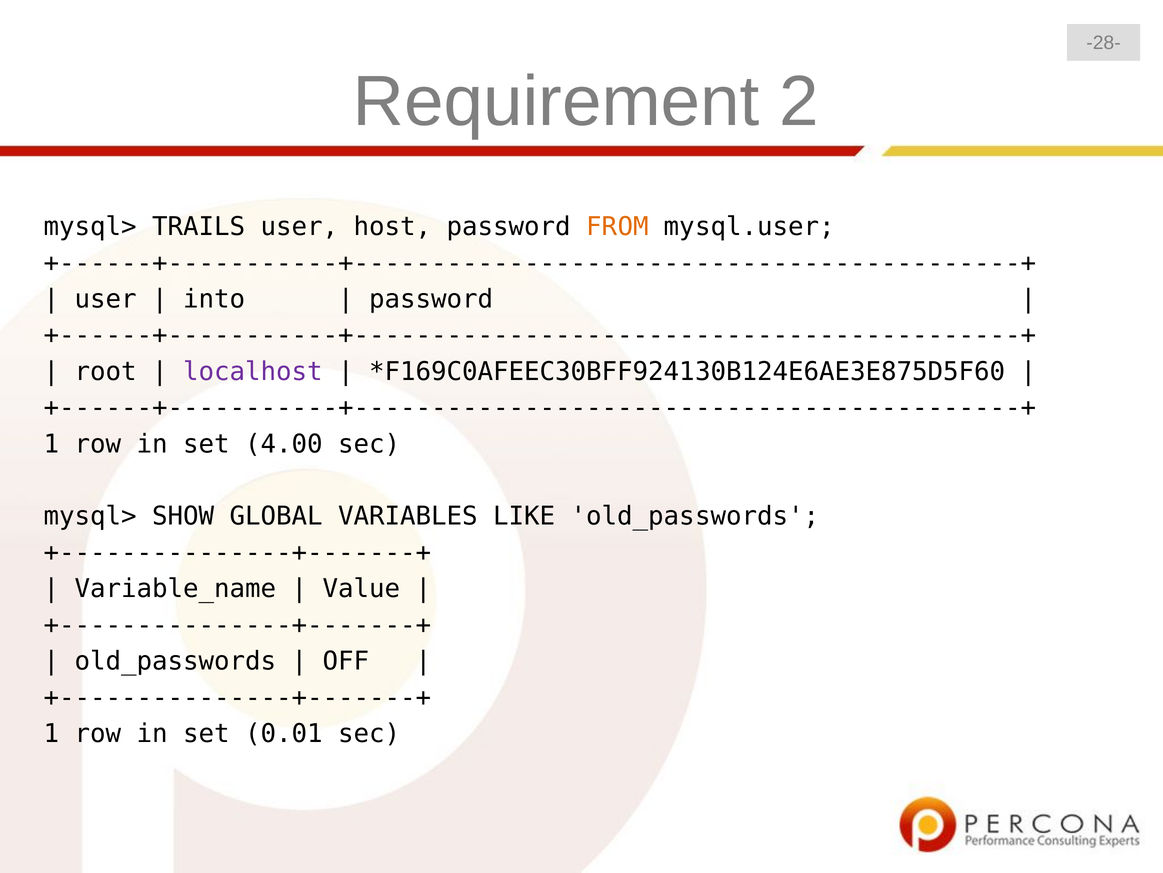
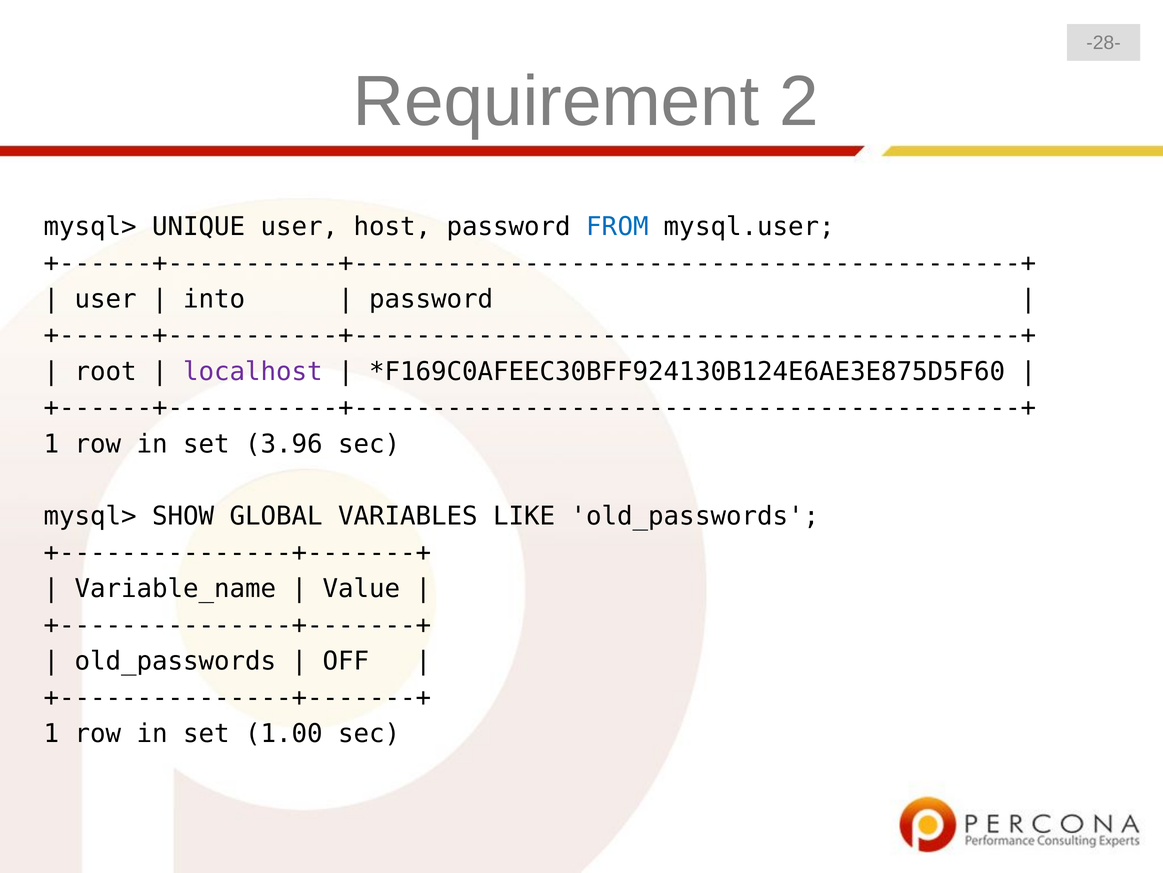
TRAILS: TRAILS -> UNIQUE (199, 227)
FROM colour: orange -> blue (618, 227)
4.00: 4.00 -> 3.96 (284, 444)
0.01: 0.01 -> 1.00 (284, 733)
